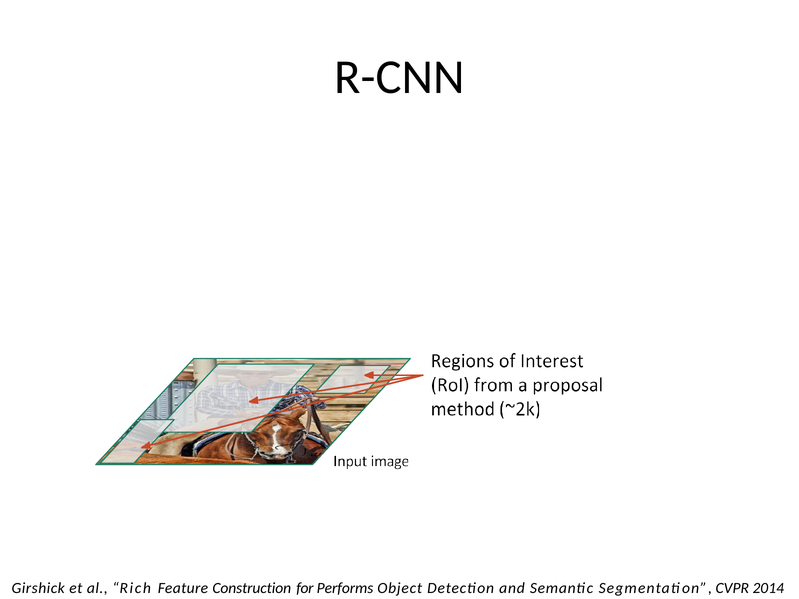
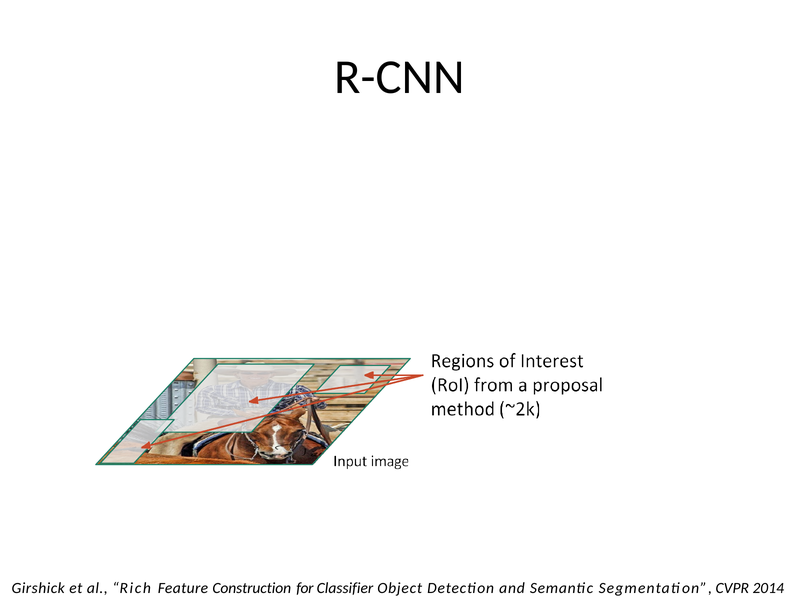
Performs: Performs -> Classifier (345, 588)
